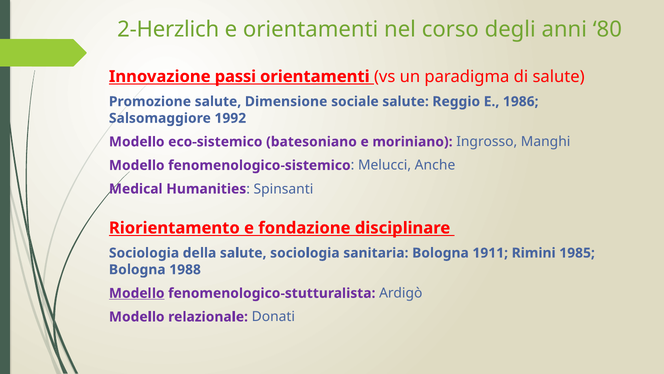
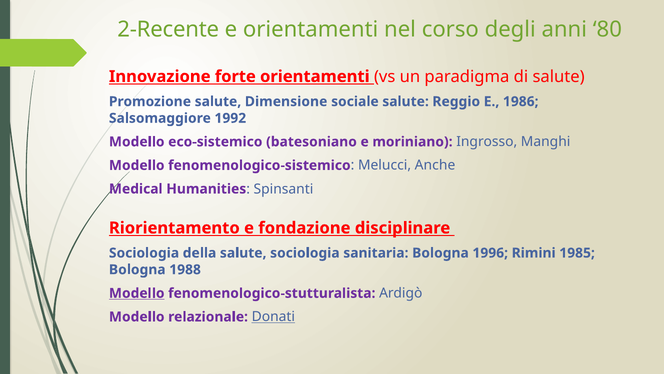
2-Herzlich: 2-Herzlich -> 2-Recente (168, 30)
passi: passi -> forte (235, 76)
1911: 1911 -> 1996 (490, 253)
Donati underline: none -> present (273, 316)
